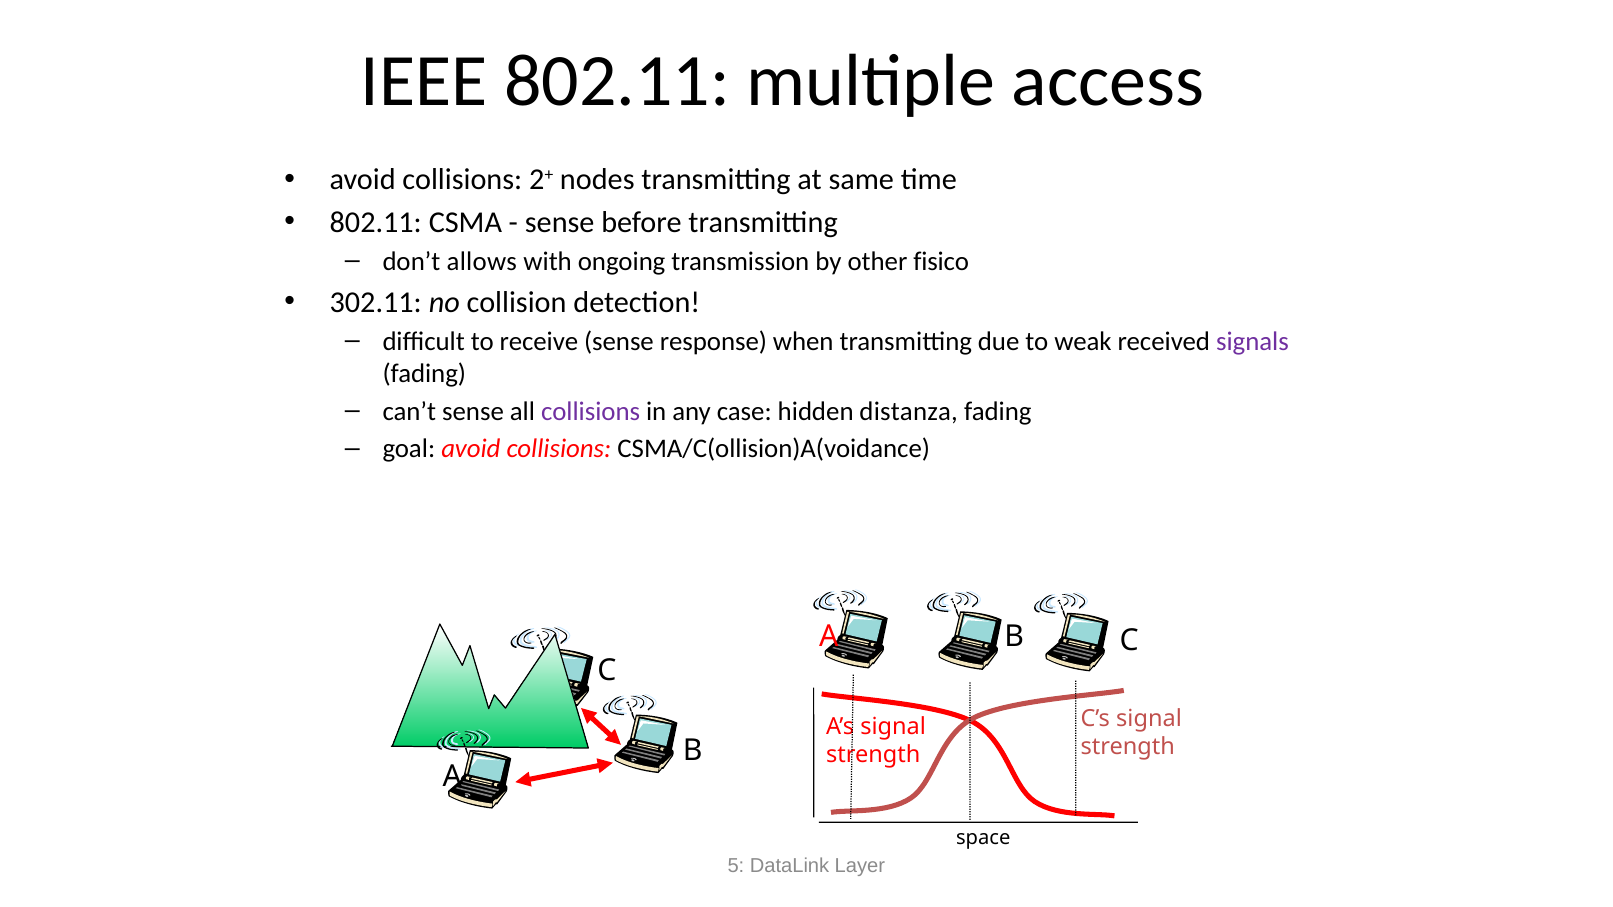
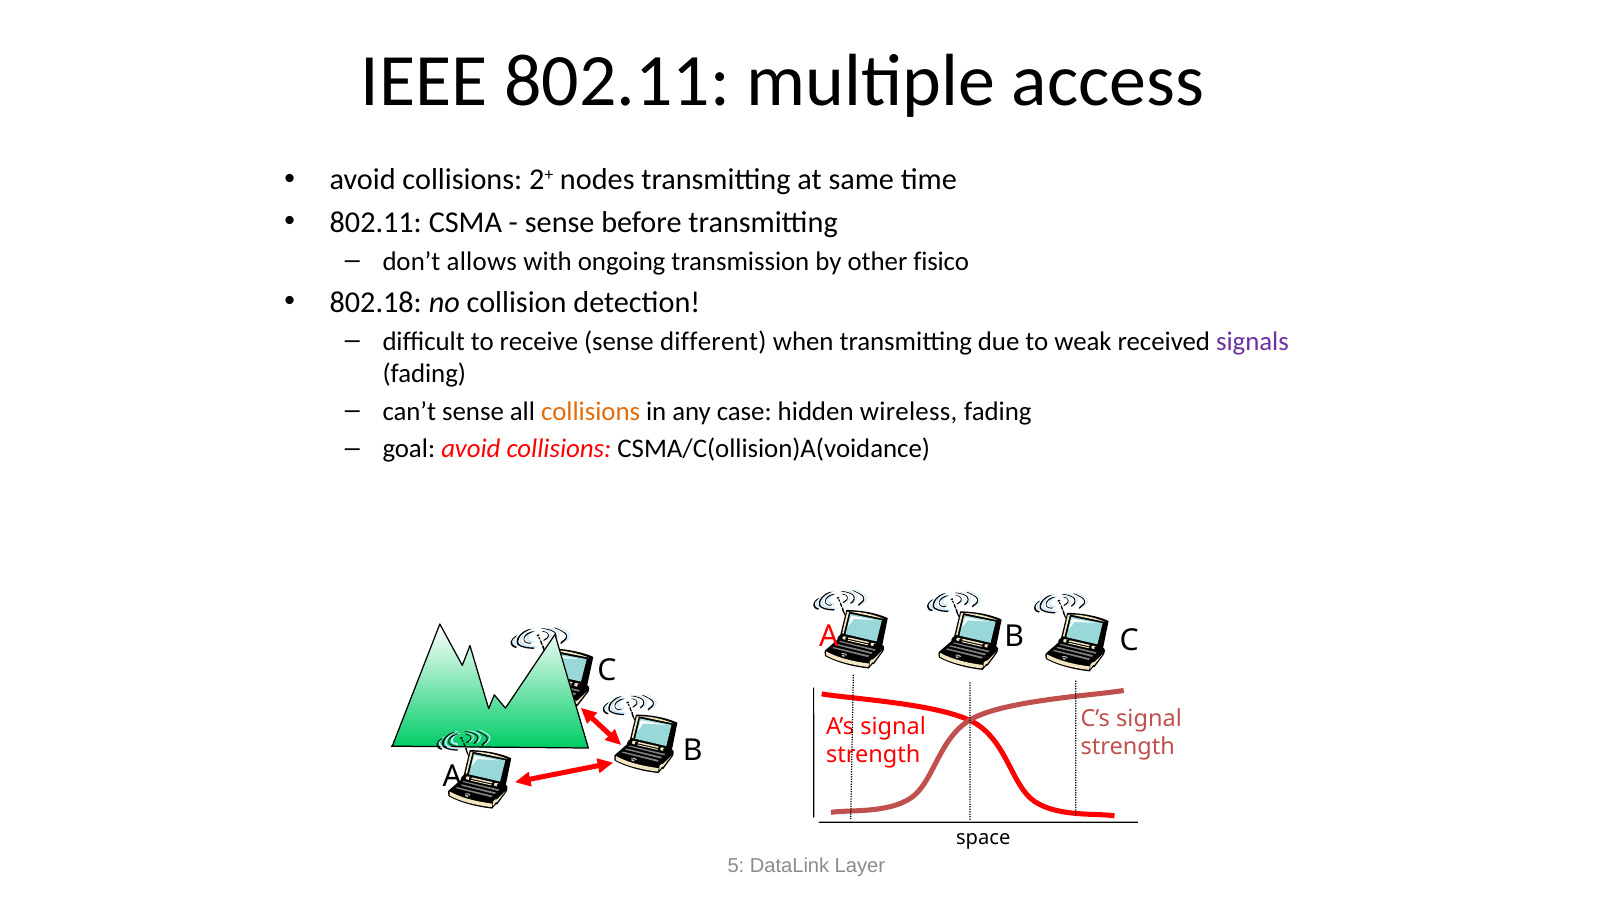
302.11: 302.11 -> 802.18 (376, 302)
response: response -> different (713, 342)
collisions colour: purple -> orange (591, 411)
distanza: distanza -> wireless (909, 411)
